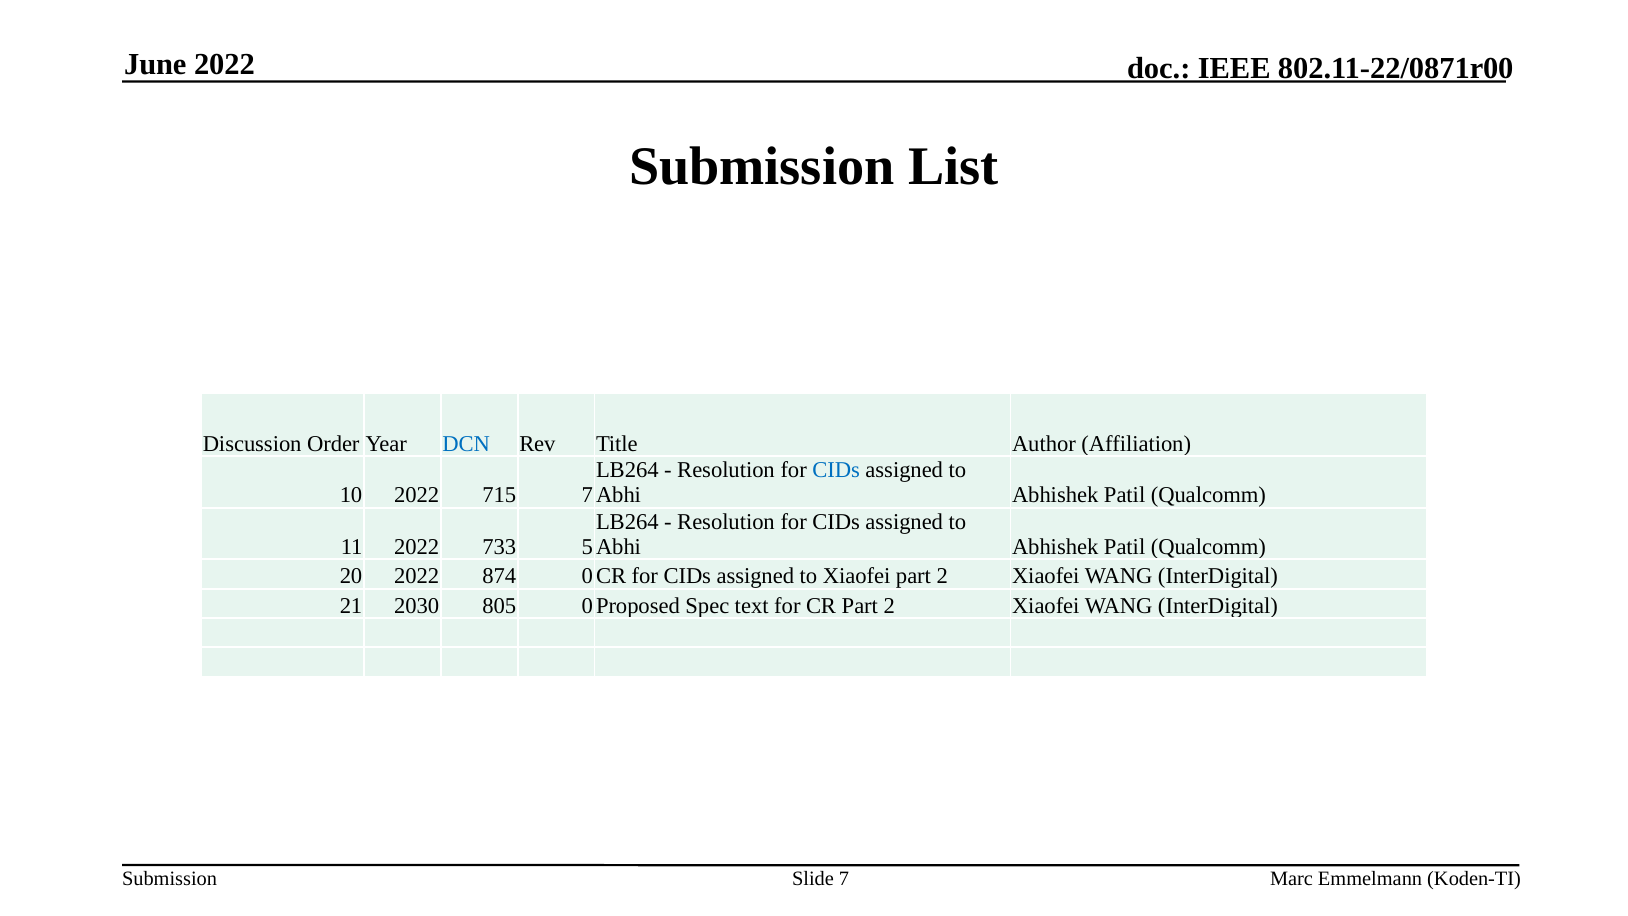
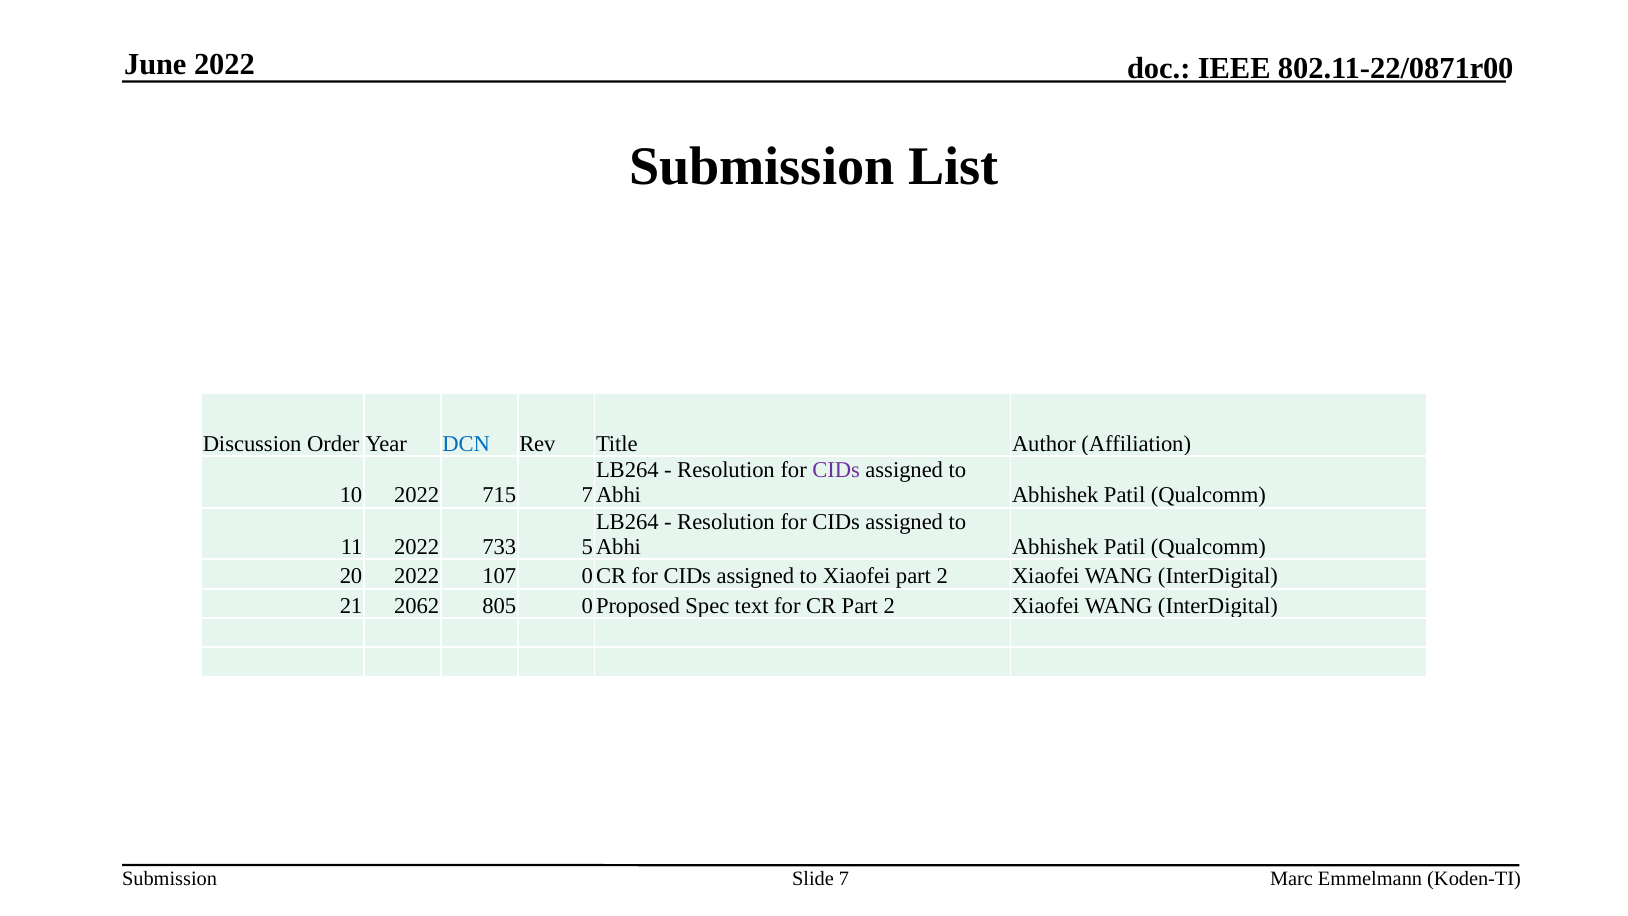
CIDs colour: blue -> purple (836, 470)
874: 874 -> 107 (499, 576)
2030: 2030 -> 2062 (417, 606)
